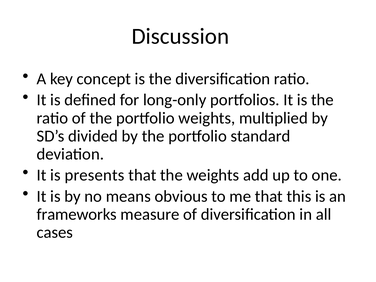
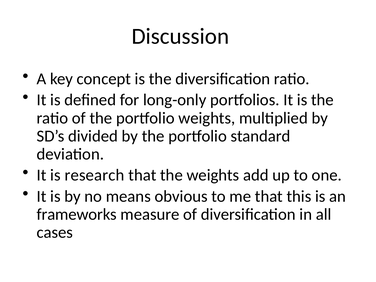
presents: presents -> research (94, 175)
